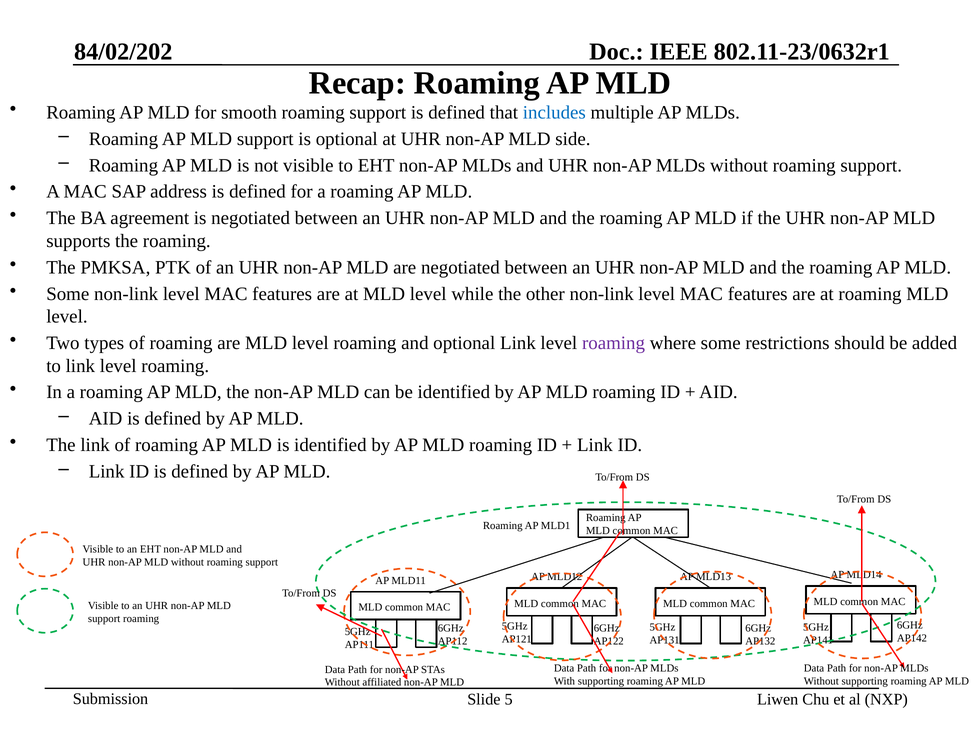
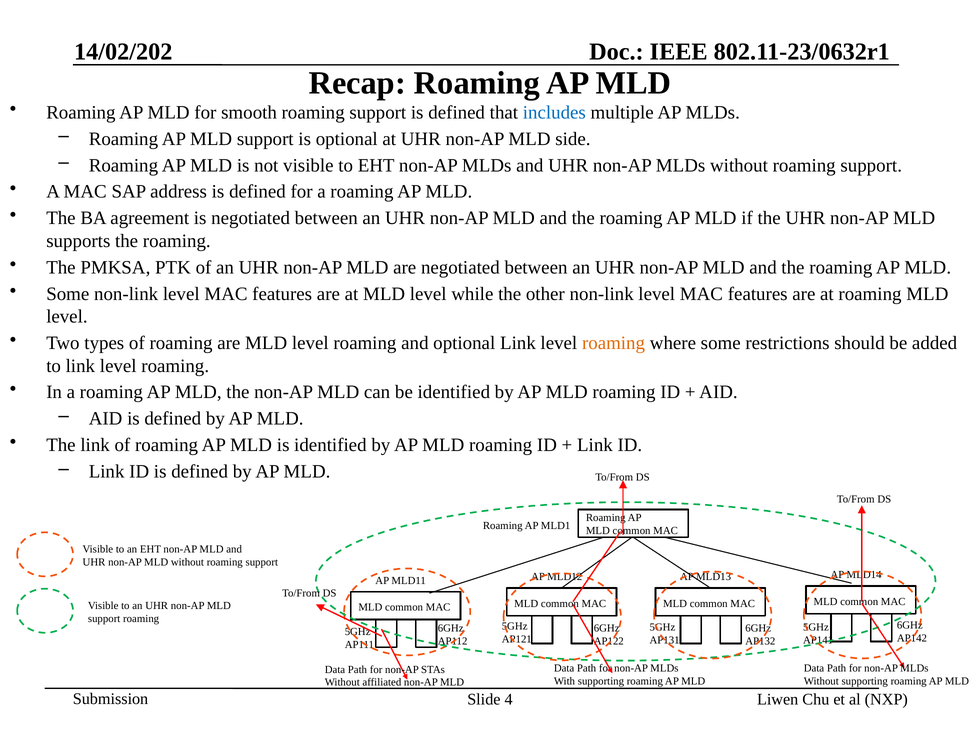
84/02/202: 84/02/202 -> 14/02/202 (123, 52)
roaming colour: purple -> orange (614, 343)
5: 5 -> 4 (509, 699)
